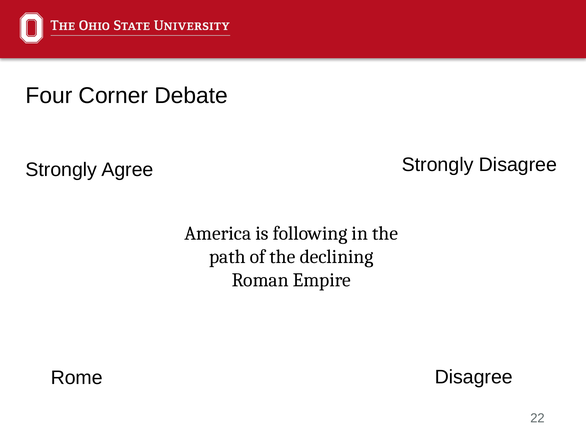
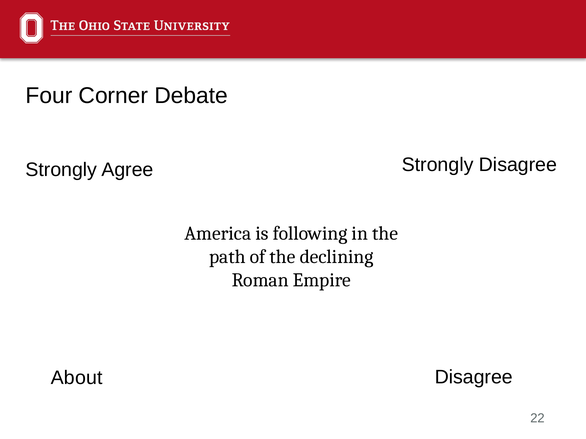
Rome: Rome -> About (77, 378)
